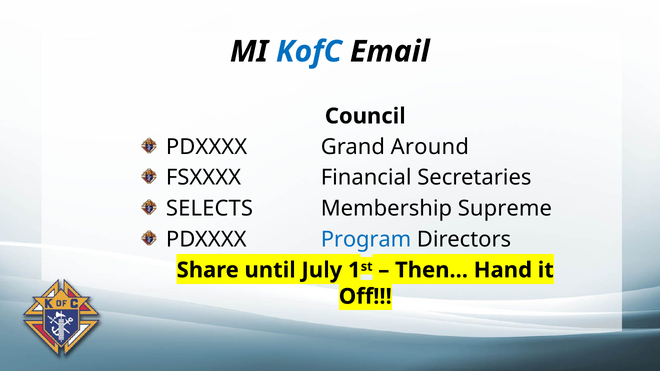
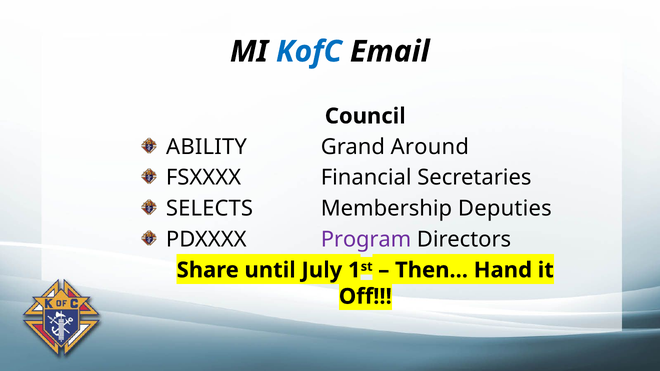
PDXXXX: PDXXXX -> ABILITY (207, 147)
Supreme: Supreme -> Deputies (505, 209)
Program colour: blue -> purple (366, 239)
